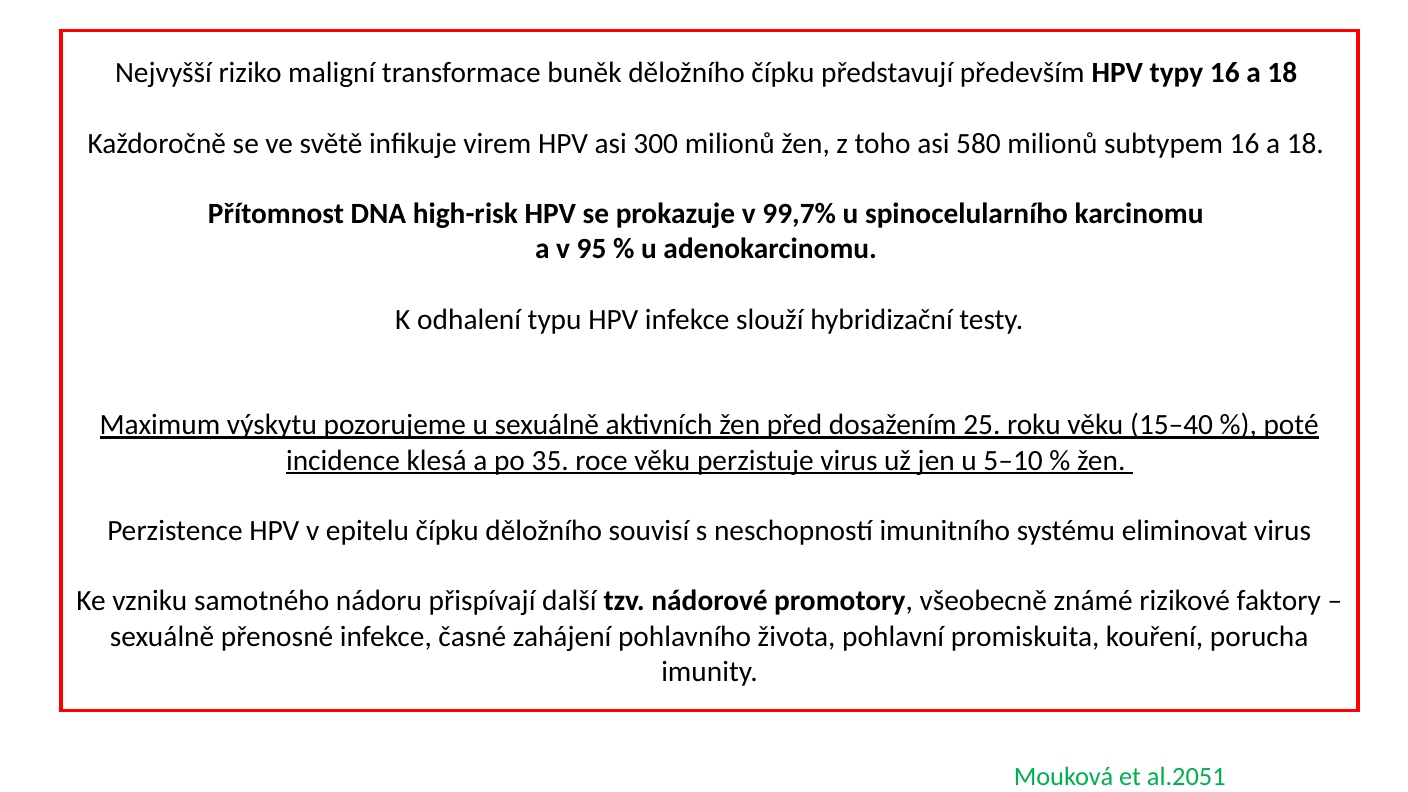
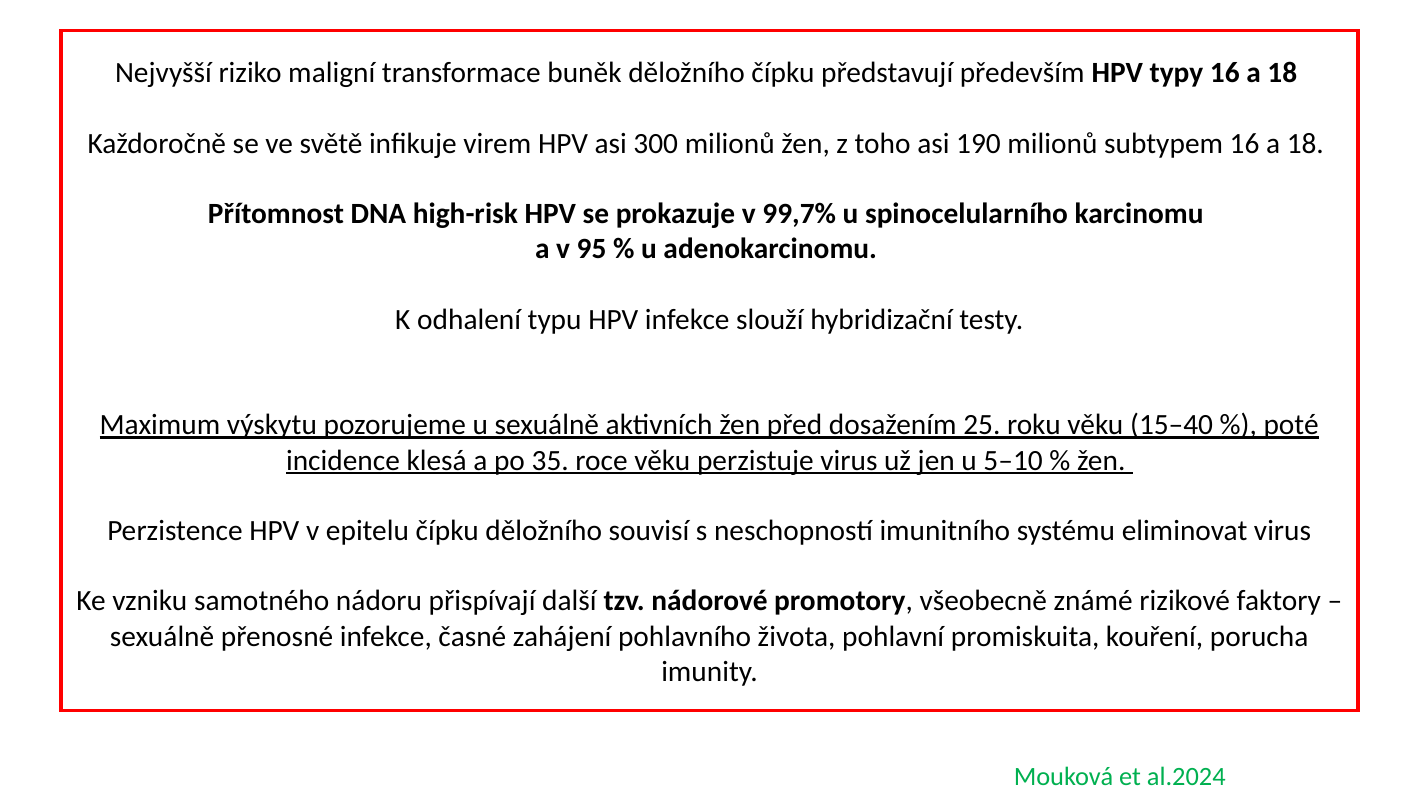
580: 580 -> 190 (978, 143)
al.2051: al.2051 -> al.2024 (1186, 776)
